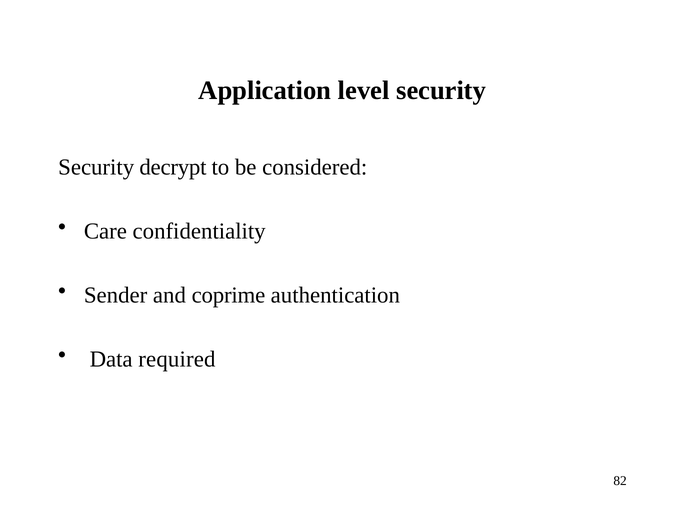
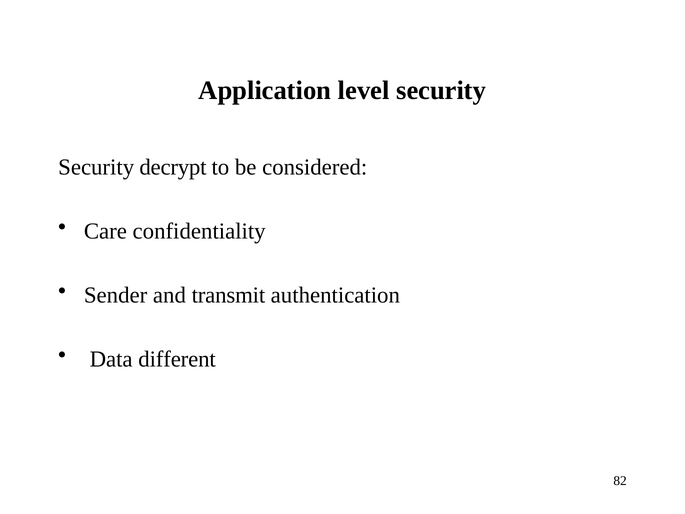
coprime: coprime -> transmit (228, 295)
required: required -> different (177, 359)
